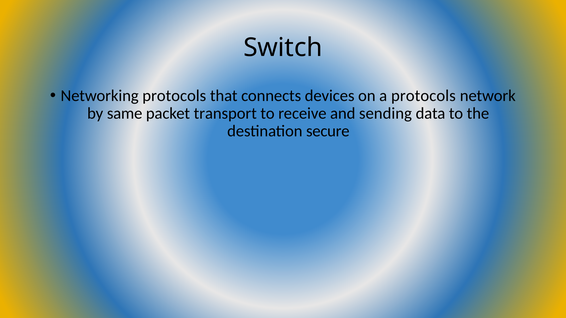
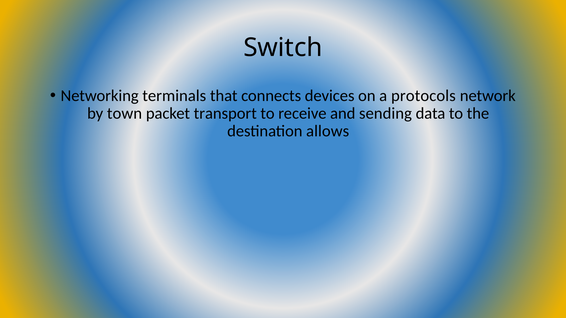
Networking protocols: protocols -> terminals (174, 96)
same: same -> town (124, 114)
secure: secure -> allows (328, 131)
